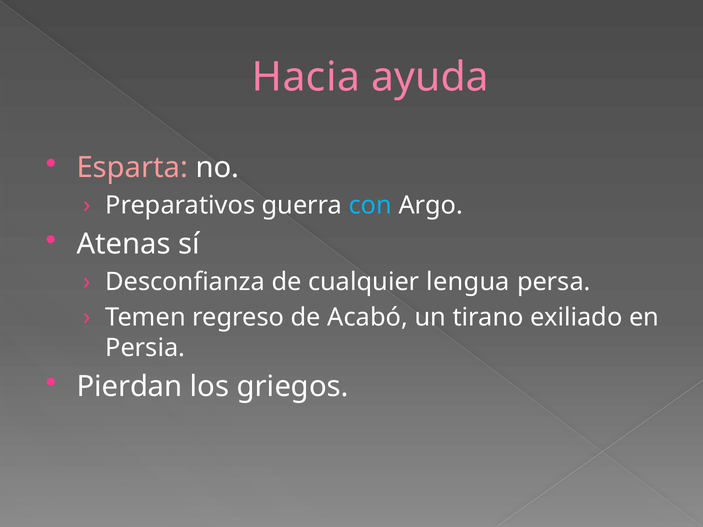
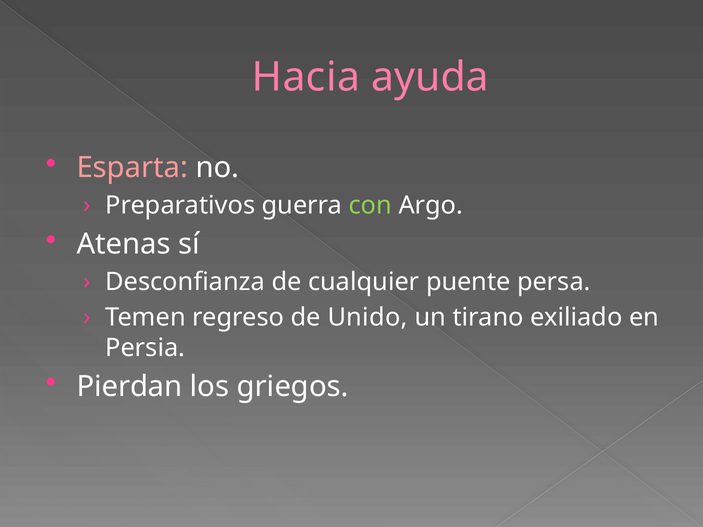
con colour: light blue -> light green (370, 205)
lengua: lengua -> puente (468, 282)
Acabó: Acabó -> Unido (368, 317)
